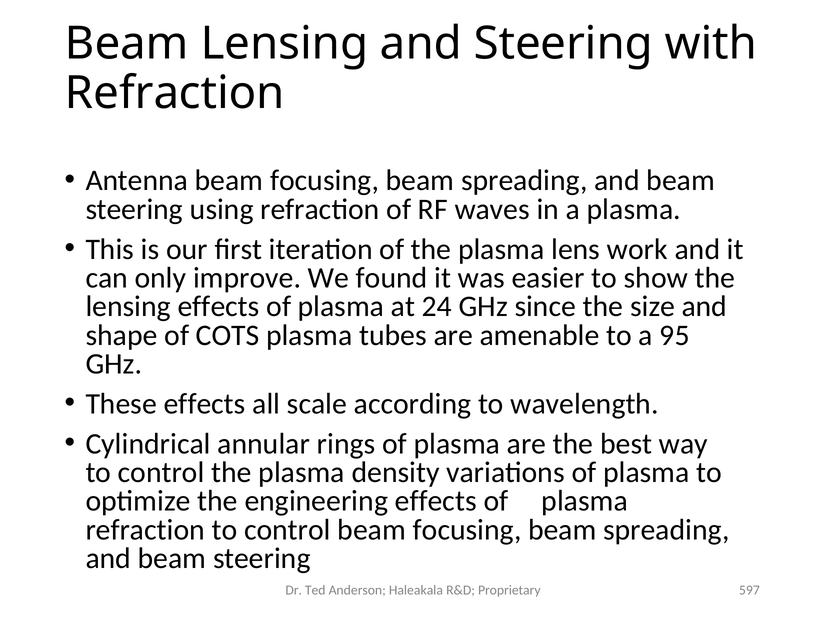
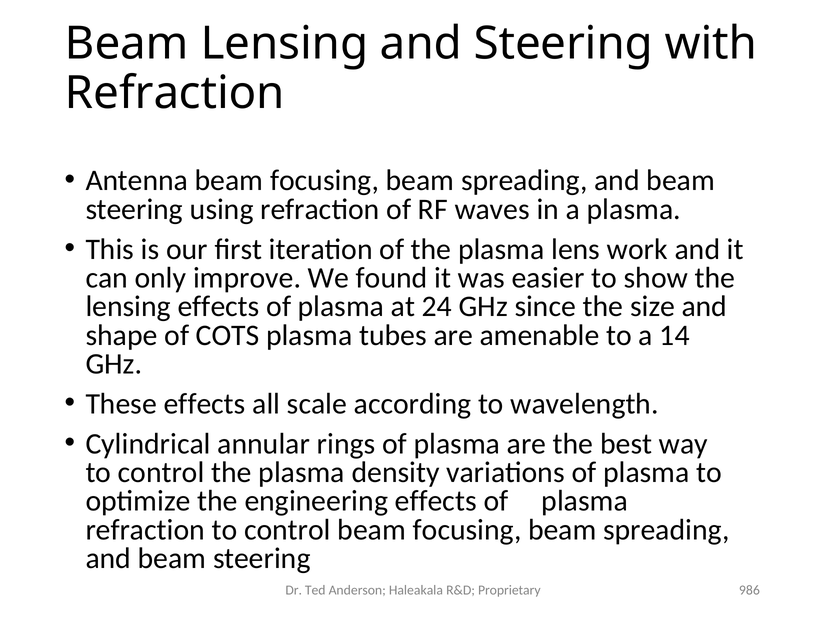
95: 95 -> 14 (675, 335)
597: 597 -> 986 (749, 590)
